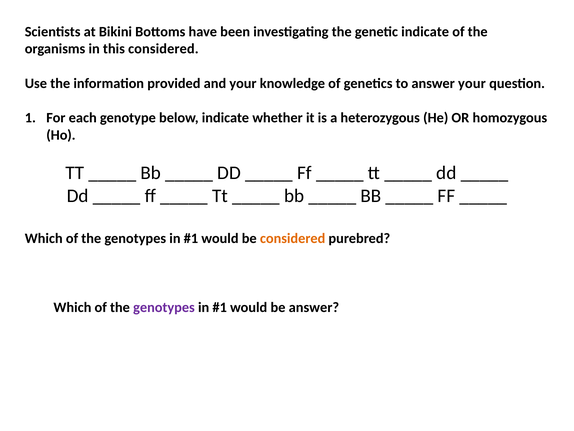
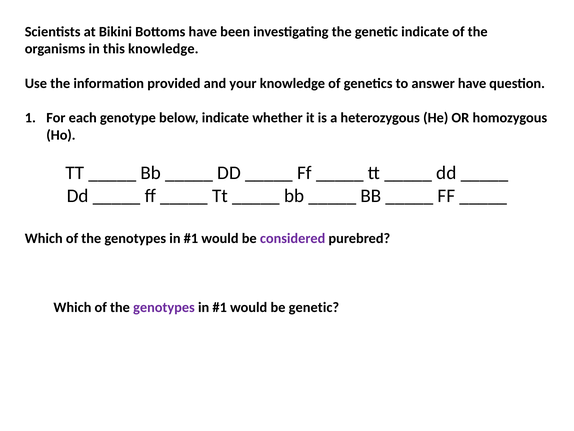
this considered: considered -> knowledge (163, 49)
answer your: your -> have (472, 83)
considered colour: orange -> purple (293, 238)
be answer: answer -> genetic (314, 307)
